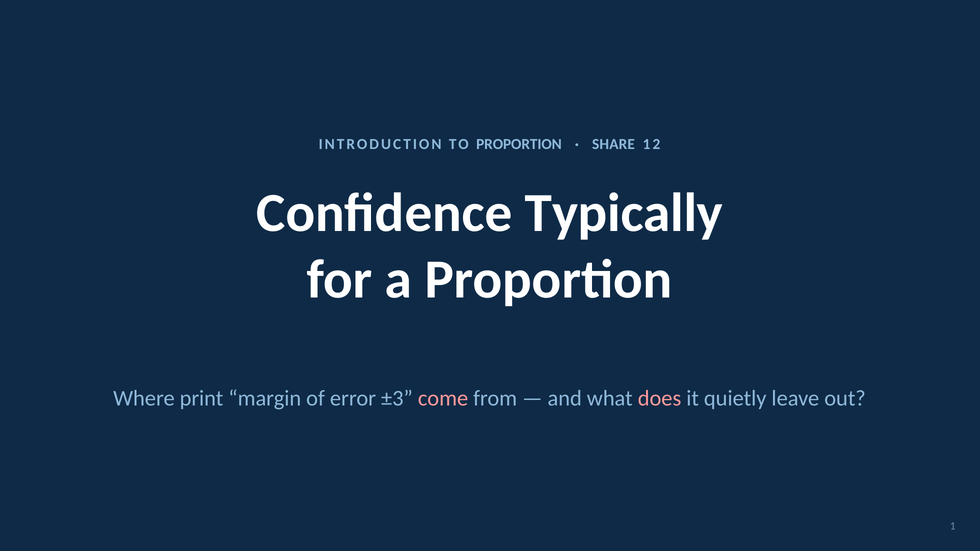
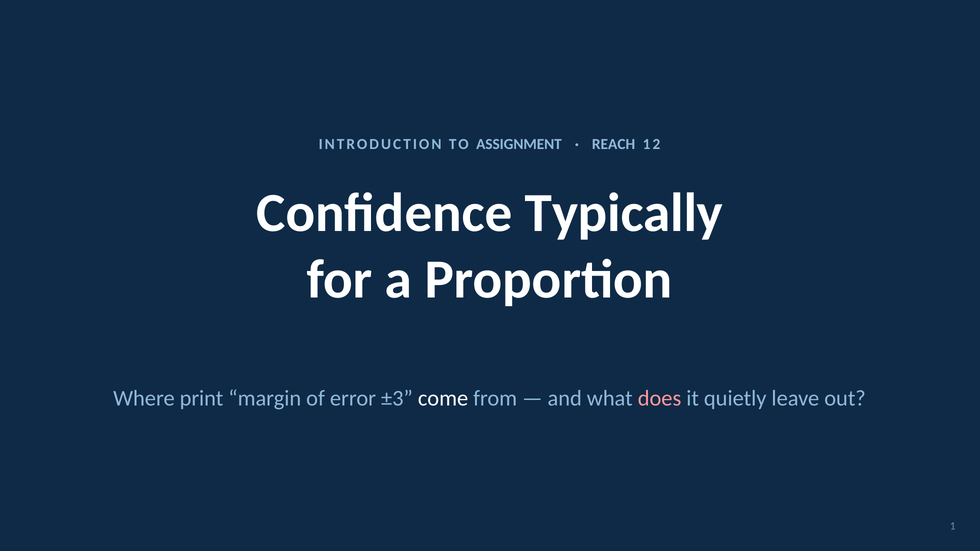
TO PROPORTION: PROPORTION -> ASSIGNMENT (519, 144)
SHARE: SHARE -> REACH (614, 144)
come colour: pink -> white (443, 398)
